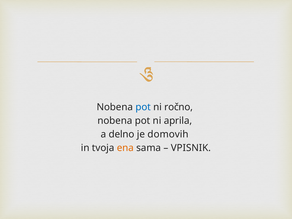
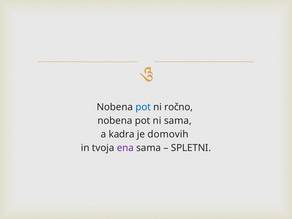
ni aprila: aprila -> sama (178, 121)
delno: delno -> kadra (122, 134)
ena colour: orange -> purple (125, 148)
VPISNIK: VPISNIK -> SPLETNI (191, 148)
